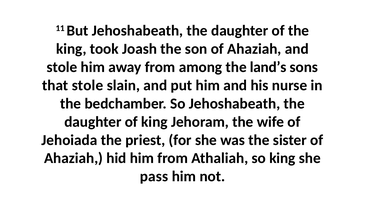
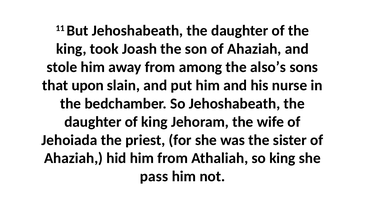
land’s: land’s -> also’s (268, 67)
that stole: stole -> upon (88, 85)
